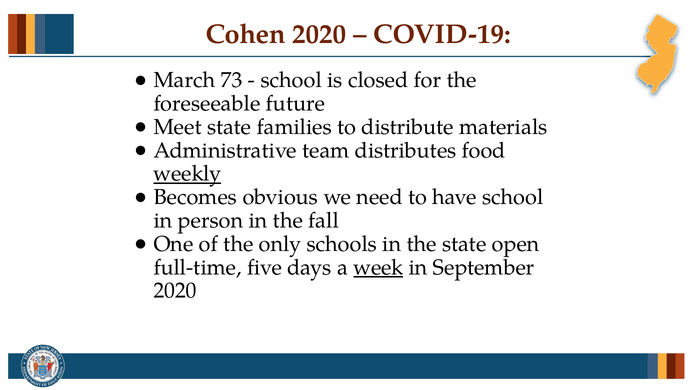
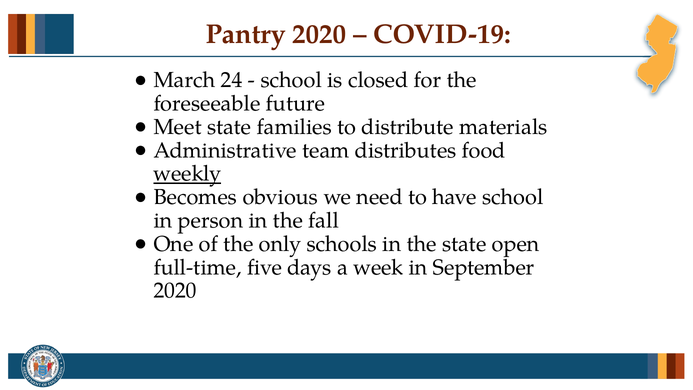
Cohen: Cohen -> Pantry (246, 34)
73: 73 -> 24 (232, 80)
week underline: present -> none (378, 267)
